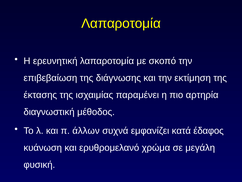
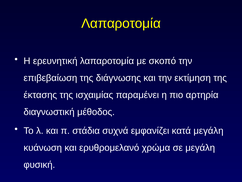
άλλων: άλλων -> στάδια (86, 130)
κατά έδαφος: έδαφος -> μεγάλη (208, 130)
